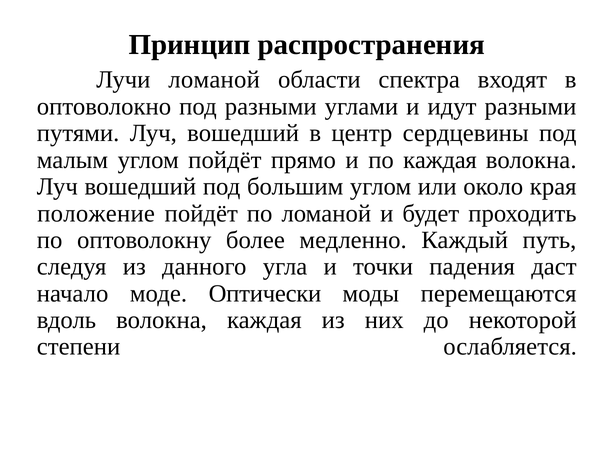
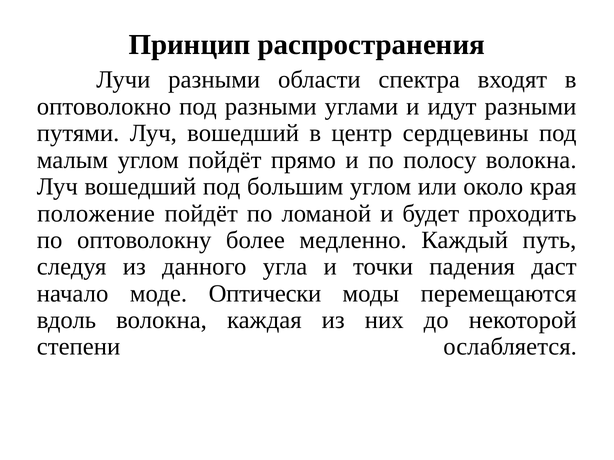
Лучи ломаной: ломаной -> разными (214, 80)
по каждая: каждая -> полосу (440, 160)
